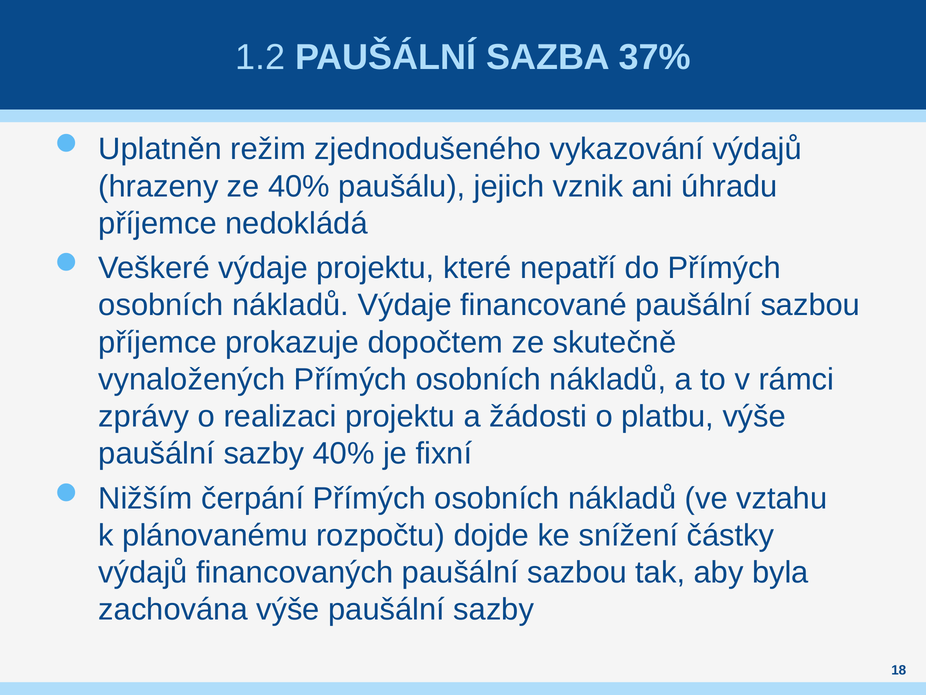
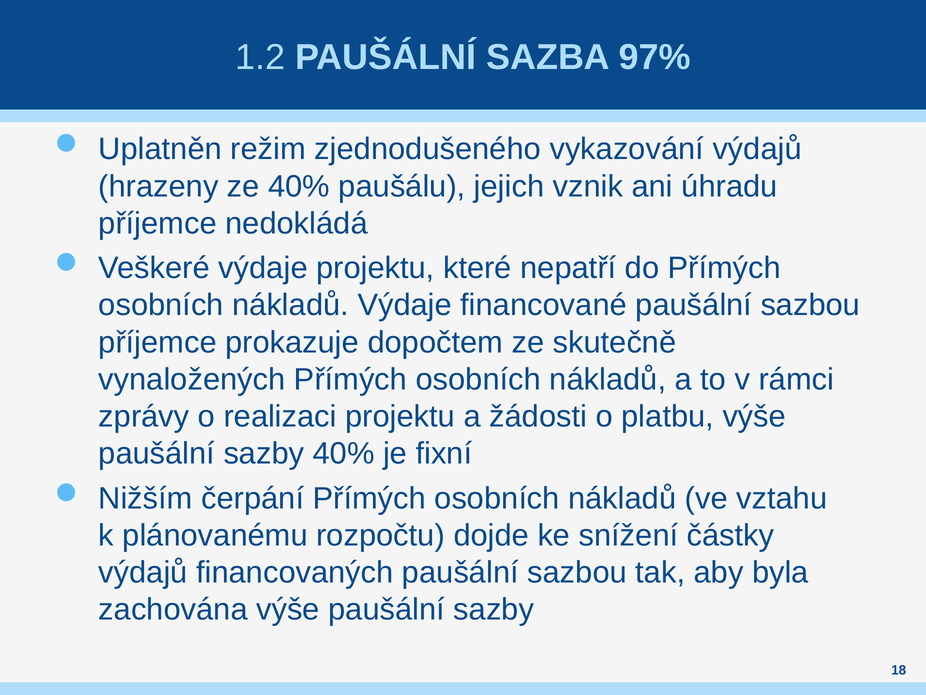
37%: 37% -> 97% (655, 57)
